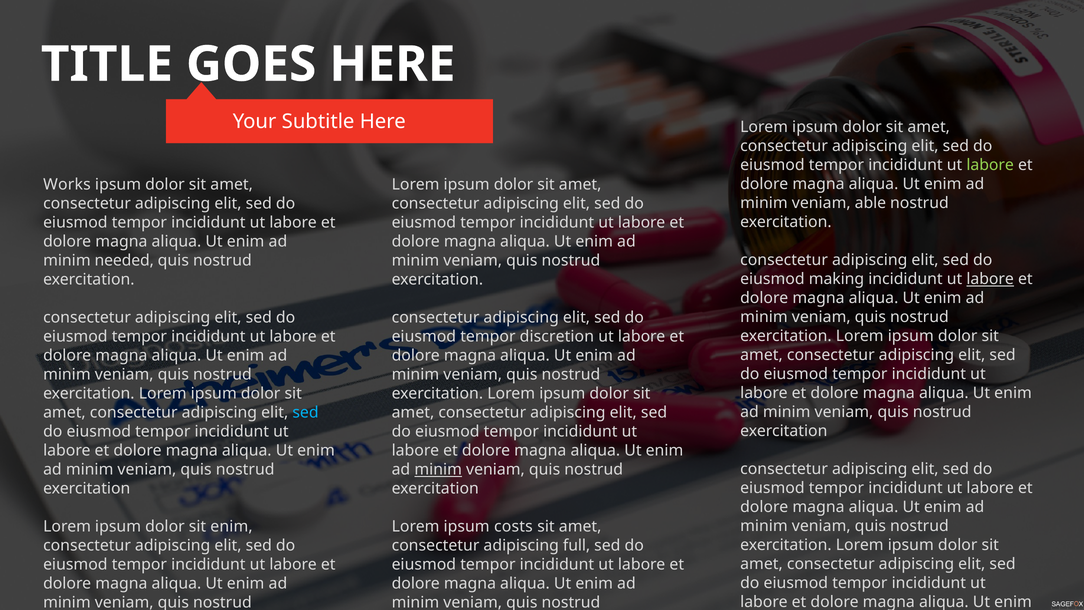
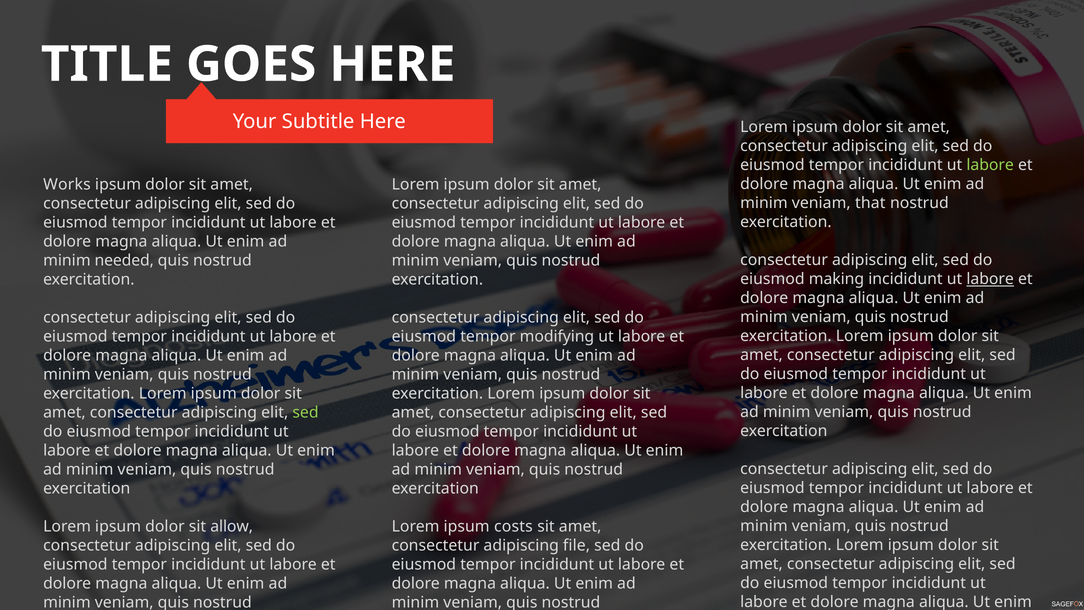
able: able -> that (870, 203)
discretion: discretion -> modifying (557, 336)
sed colour: light blue -> light green (306, 412)
minim underline: present -> none (438, 469)
sit enim: enim -> allow (232, 526)
full: full -> file (576, 545)
